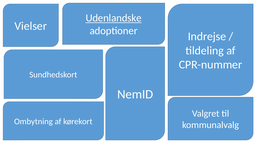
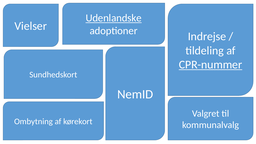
CPR-nummer underline: none -> present (211, 65)
